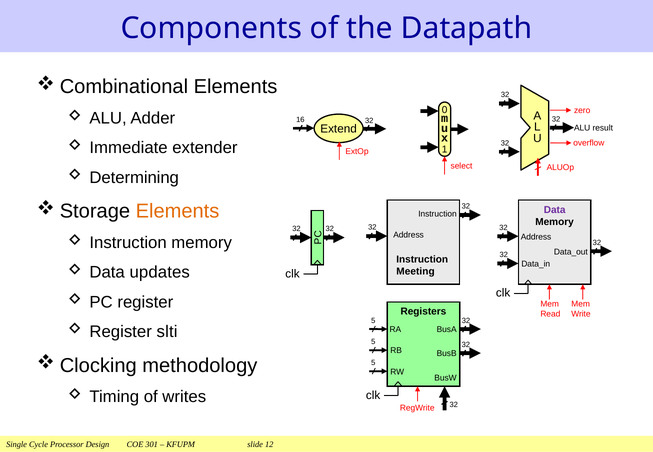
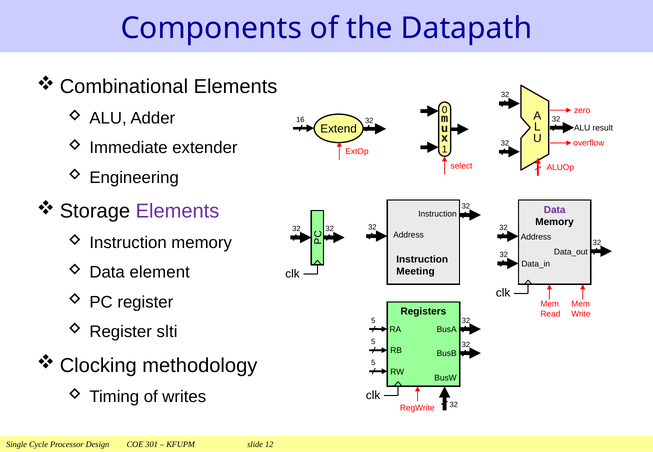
Determining: Determining -> Engineering (134, 178)
Elements colour: orange -> purple (178, 211)
updates: updates -> element (160, 272)
